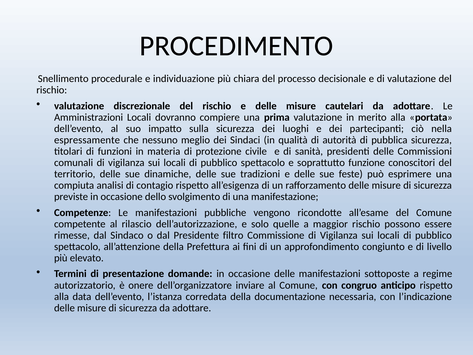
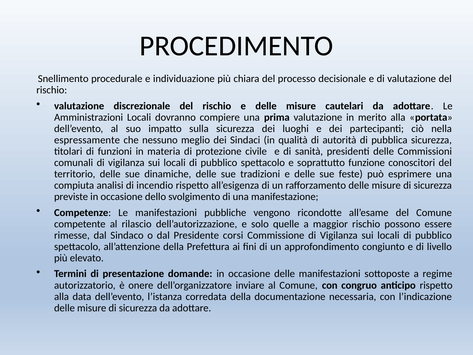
contagio: contagio -> incendio (155, 185)
filtro: filtro -> corsi (233, 235)
